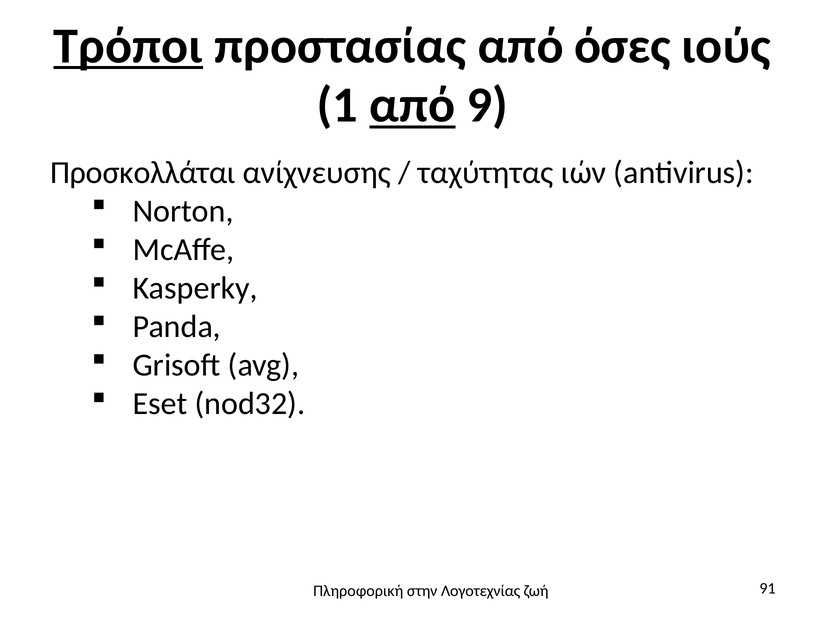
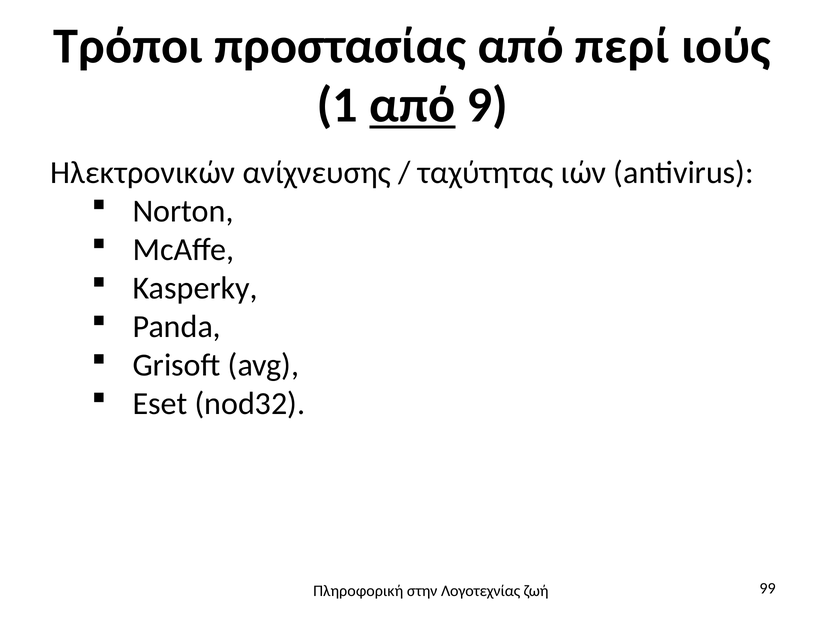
Τρόποι underline: present -> none (128, 46)
όσες: όσες -> περί (622, 46)
Προσκολλάται: Προσκολλάται -> Ηλεκτρονικών (143, 172)
91: 91 -> 99 (768, 588)
